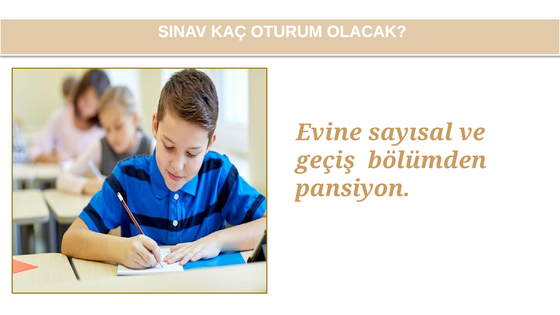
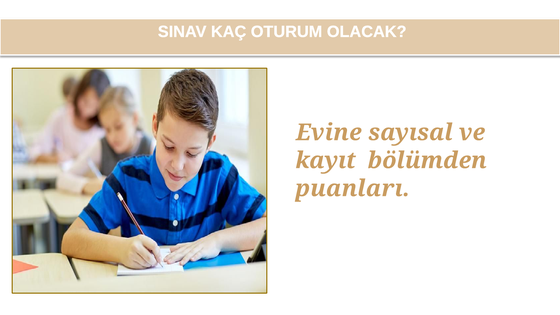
geçiş: geçiş -> kayıt (326, 160)
pansiyon: pansiyon -> puanları (353, 188)
